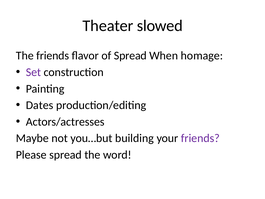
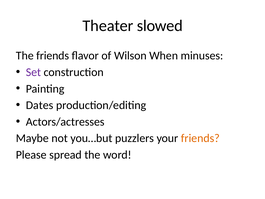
of Spread: Spread -> Wilson (130, 56)
homage: homage -> minuses (202, 56)
building: building -> puzzlers (135, 138)
friends colour: purple -> orange (200, 138)
